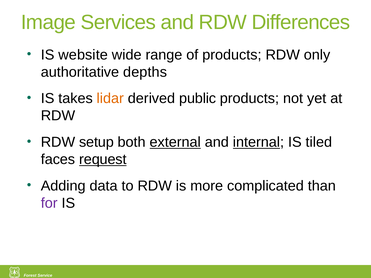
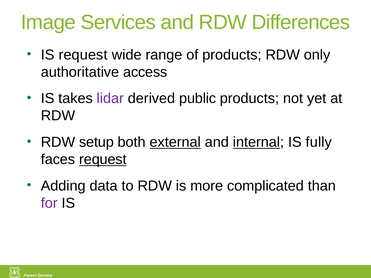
IS website: website -> request (83, 55)
depths: depths -> access (145, 72)
lidar colour: orange -> purple (110, 99)
tiled: tiled -> fully (319, 142)
